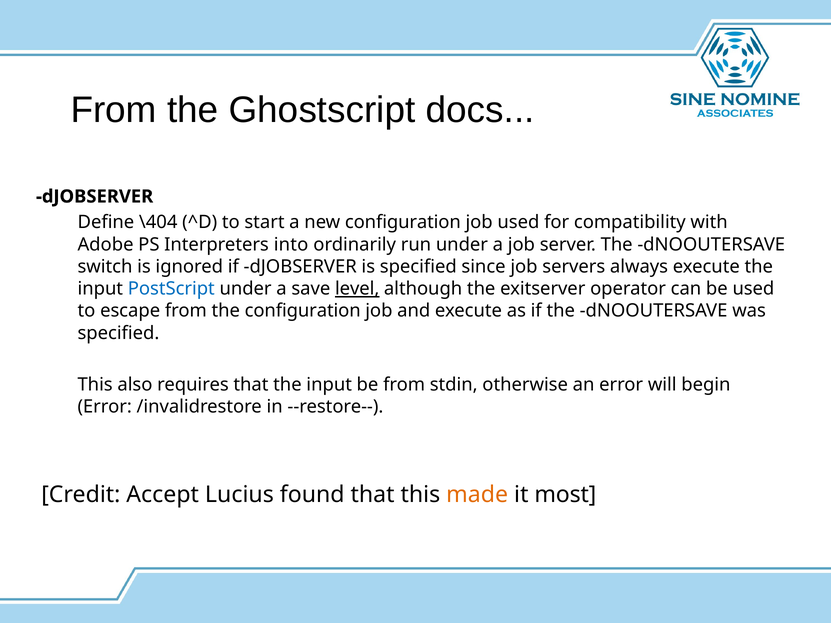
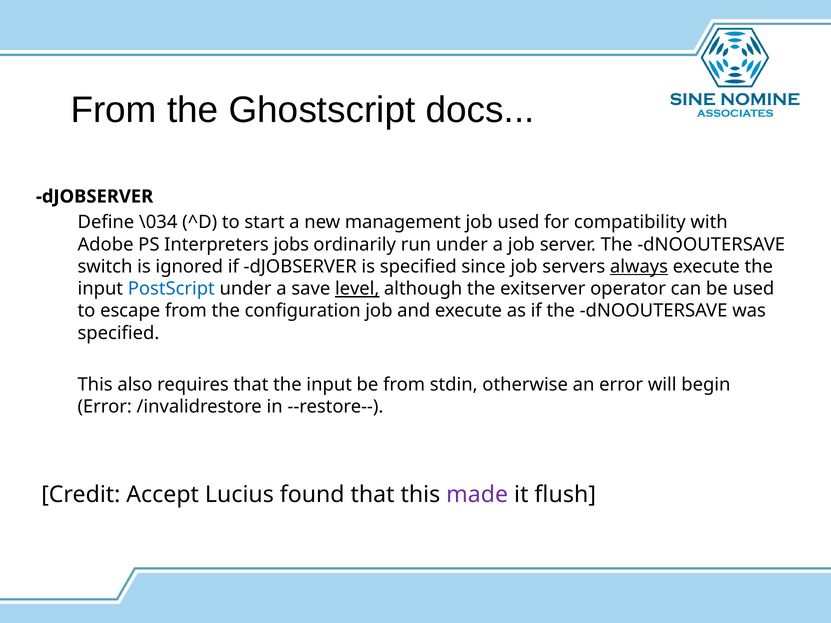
\404: \404 -> \034 (158, 222)
new configuration: configuration -> management (403, 222)
into: into -> jobs (291, 245)
always underline: none -> present (639, 267)
made colour: orange -> purple (477, 495)
most: most -> flush (565, 495)
